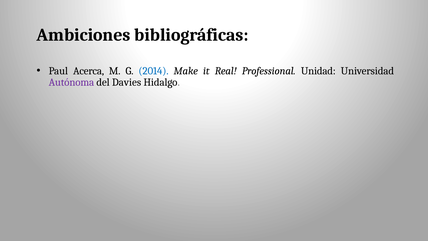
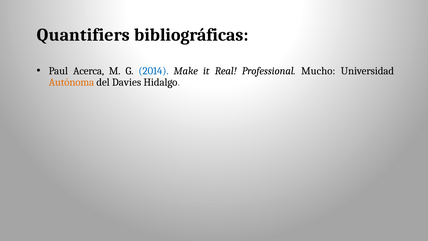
Ambiciones: Ambiciones -> Quantifiers (83, 35)
Unidad: Unidad -> Mucho (318, 71)
Autónoma colour: purple -> orange (71, 82)
